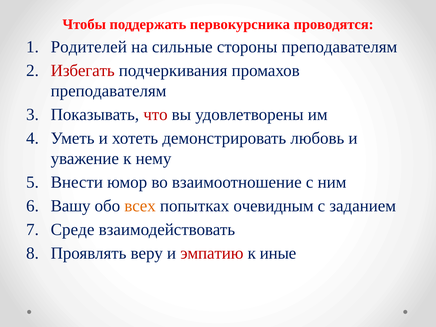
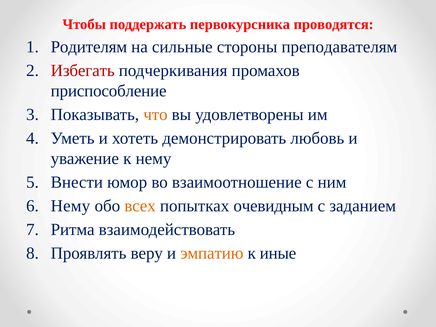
Родителей: Родителей -> Родителям (89, 47)
преподавателям: преподавателям -> приспособление (109, 91)
что colour: red -> orange (155, 114)
Вашу: Вашу -> Нему (70, 206)
Среде: Среде -> Ритма (73, 230)
эмпатию colour: red -> orange (212, 253)
